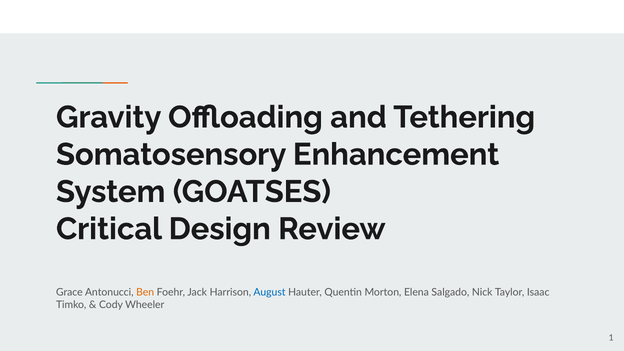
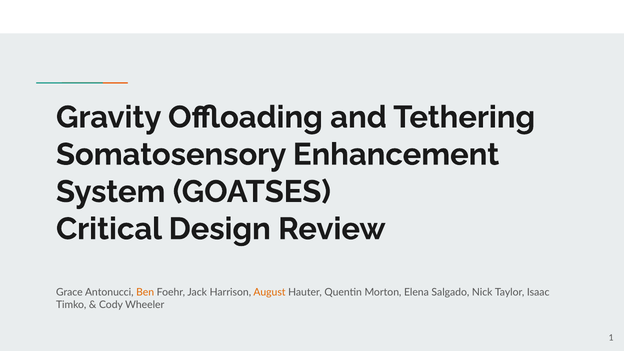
August colour: blue -> orange (270, 292)
